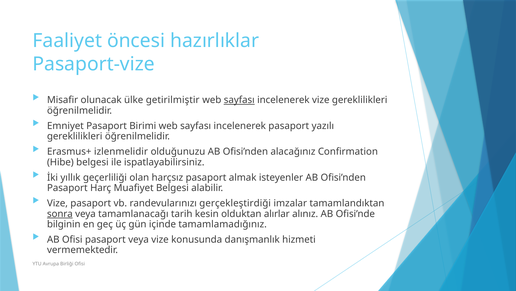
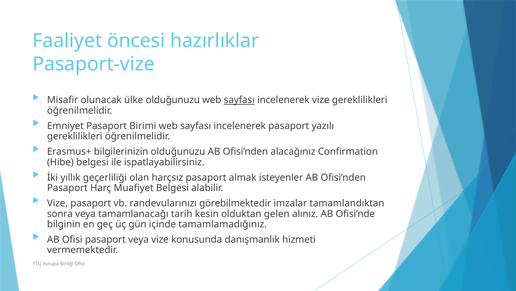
ülke getirilmiştir: getirilmiştir -> olduğunuzu (173, 100)
izlenmelidir: izlenmelidir -> bilgilerinizin (121, 151)
gerçekleştirdiği: gerçekleştirdiği -> görebilmektedir (235, 203)
sonra underline: present -> none (60, 213)
alırlar: alırlar -> gelen (277, 213)
